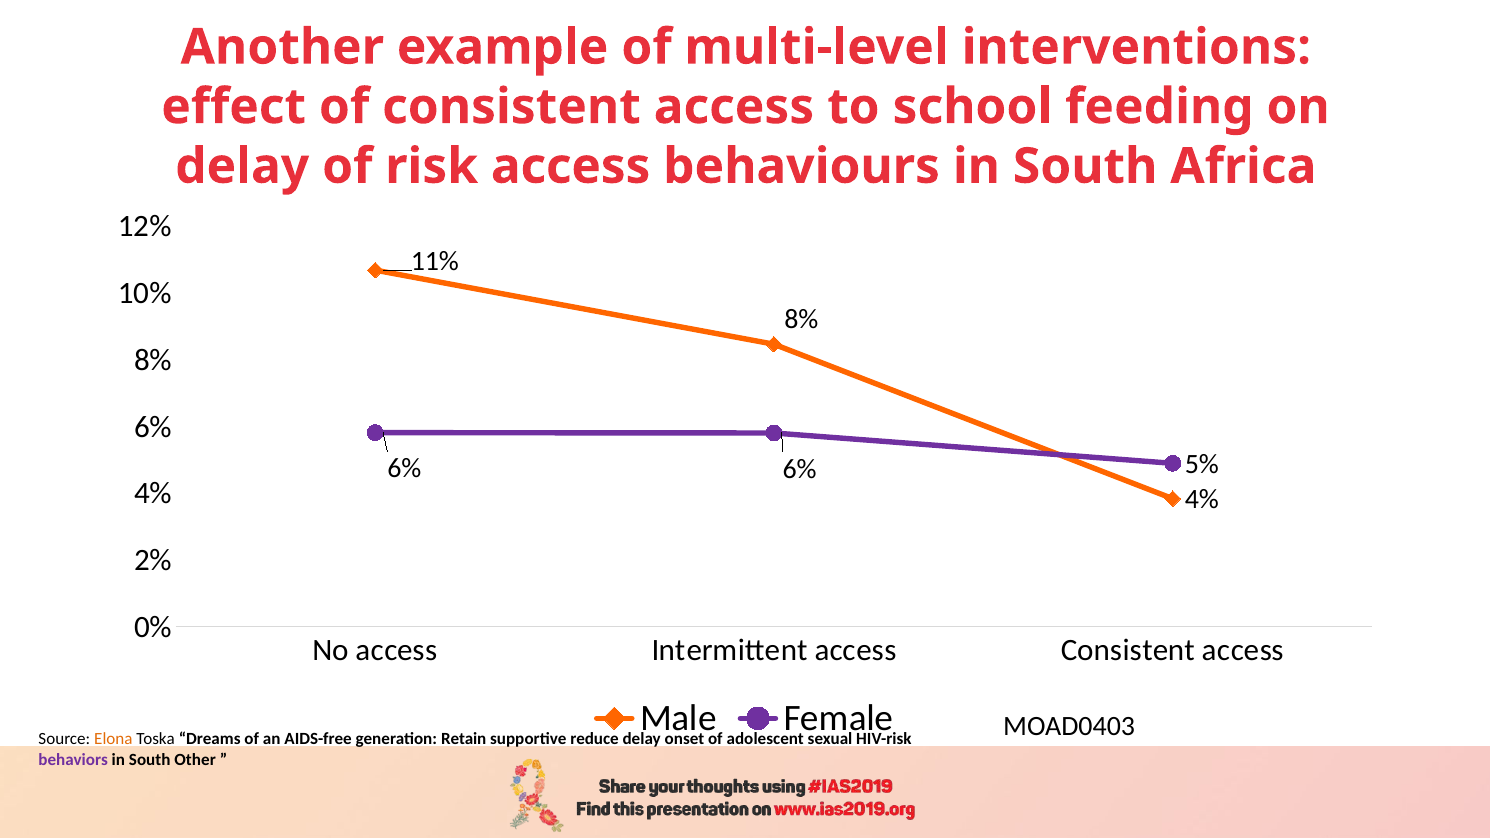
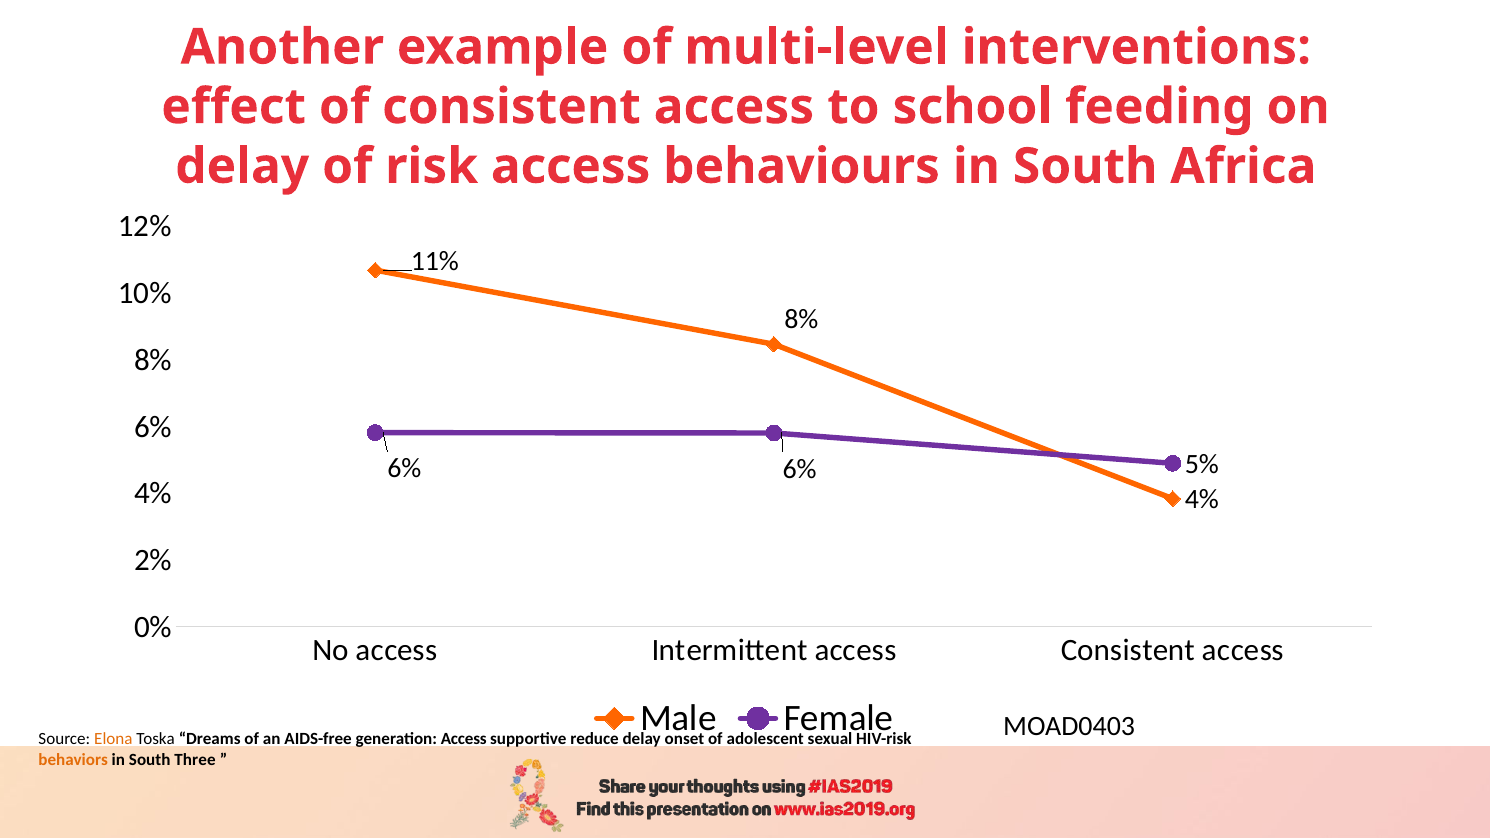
generation Retain: Retain -> Access (464, 739)
behaviors colour: purple -> orange (73, 760)
Other: Other -> Three (195, 760)
